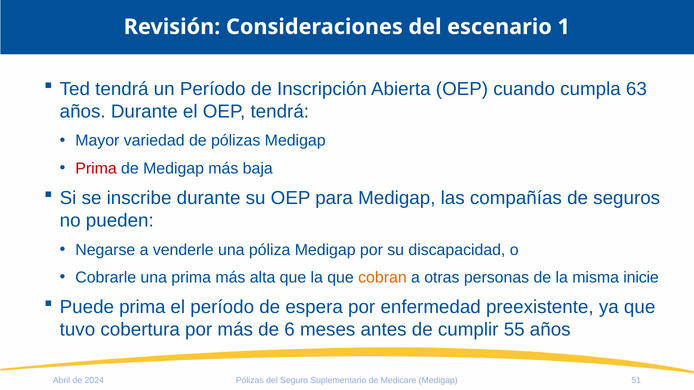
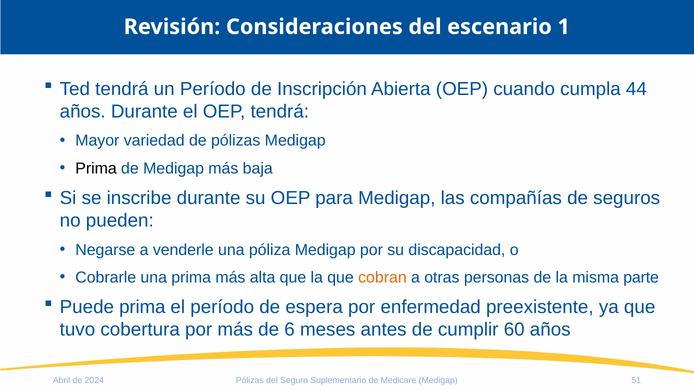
63: 63 -> 44 (636, 89)
Prima colour: red -> black (96, 169)
inicie: inicie -> parte (641, 278)
55: 55 -> 60 (514, 330)
